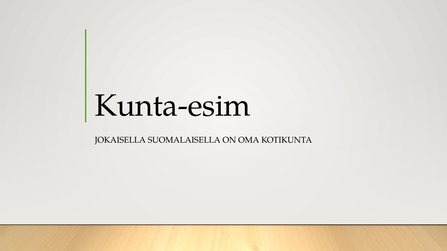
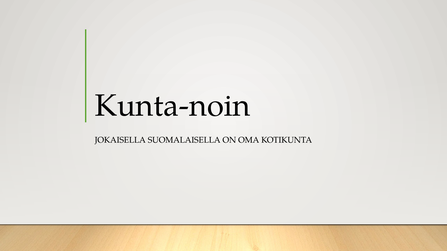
Kunta-esim: Kunta-esim -> Kunta-noin (173, 106)
